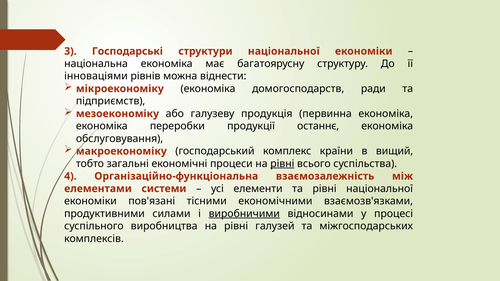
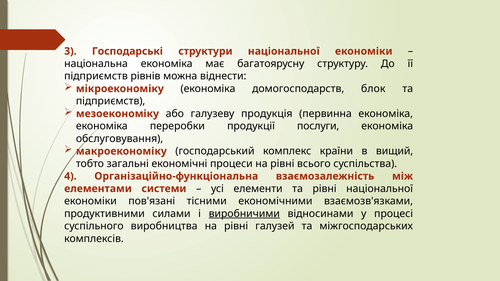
інноваціями: інноваціями -> підприємств (96, 76)
ради: ради -> блок (373, 89)
останнє: останнє -> послуги (318, 126)
рівні underline: present -> none (282, 164)
